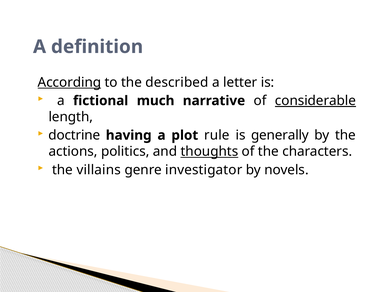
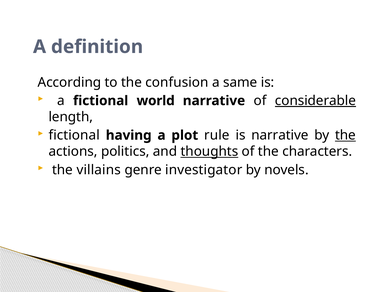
According underline: present -> none (69, 82)
described: described -> confusion (177, 82)
letter: letter -> same (240, 82)
much: much -> world (156, 101)
doctrine: doctrine -> fictional (74, 135)
is generally: generally -> narrative (280, 135)
the underline: none -> present (345, 135)
